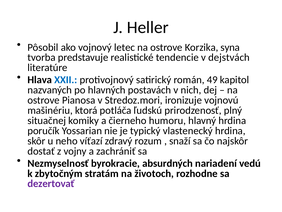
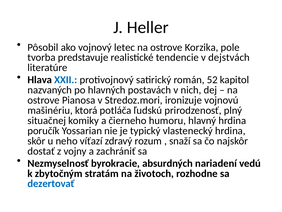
syna: syna -> pole (230, 47)
49: 49 -> 52 (212, 80)
dezertovať colour: purple -> blue (51, 183)
